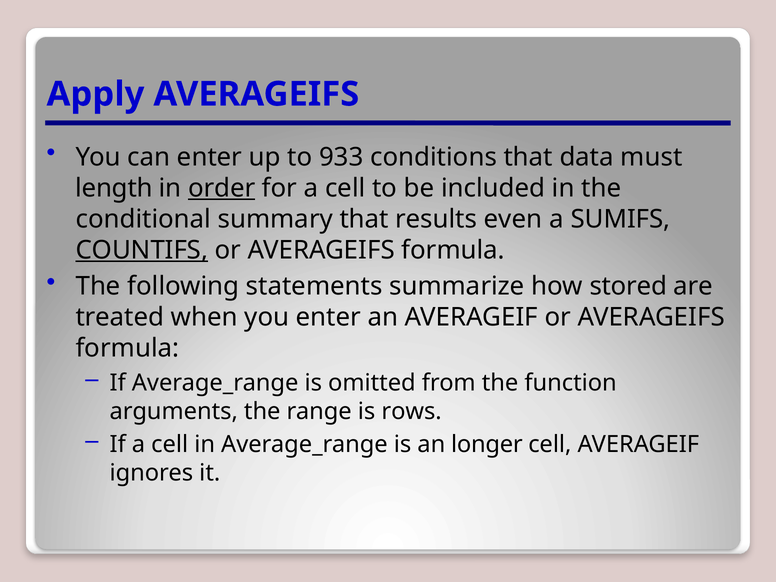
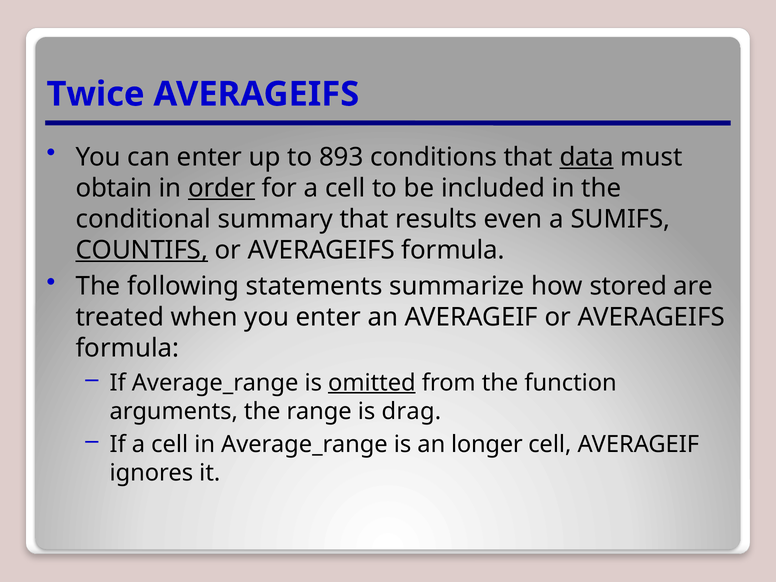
Apply: Apply -> Twice (96, 94)
933: 933 -> 893 (341, 157)
data underline: none -> present (587, 157)
length: length -> obtain (114, 188)
omitted underline: none -> present (372, 383)
rows: rows -> drag (411, 411)
